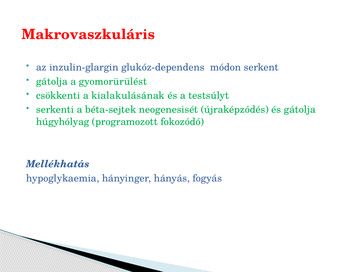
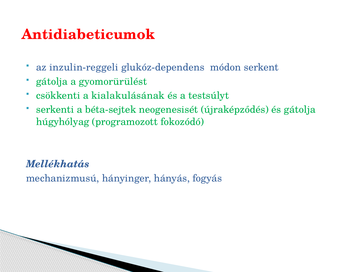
Makrovaszkuláris: Makrovaszkuláris -> Antidiabeticumok (88, 34)
inzulin-glargin: inzulin-glargin -> inzulin-reggeli (84, 67)
hypoglykaemia: hypoglykaemia -> mechanizmusú (63, 178)
